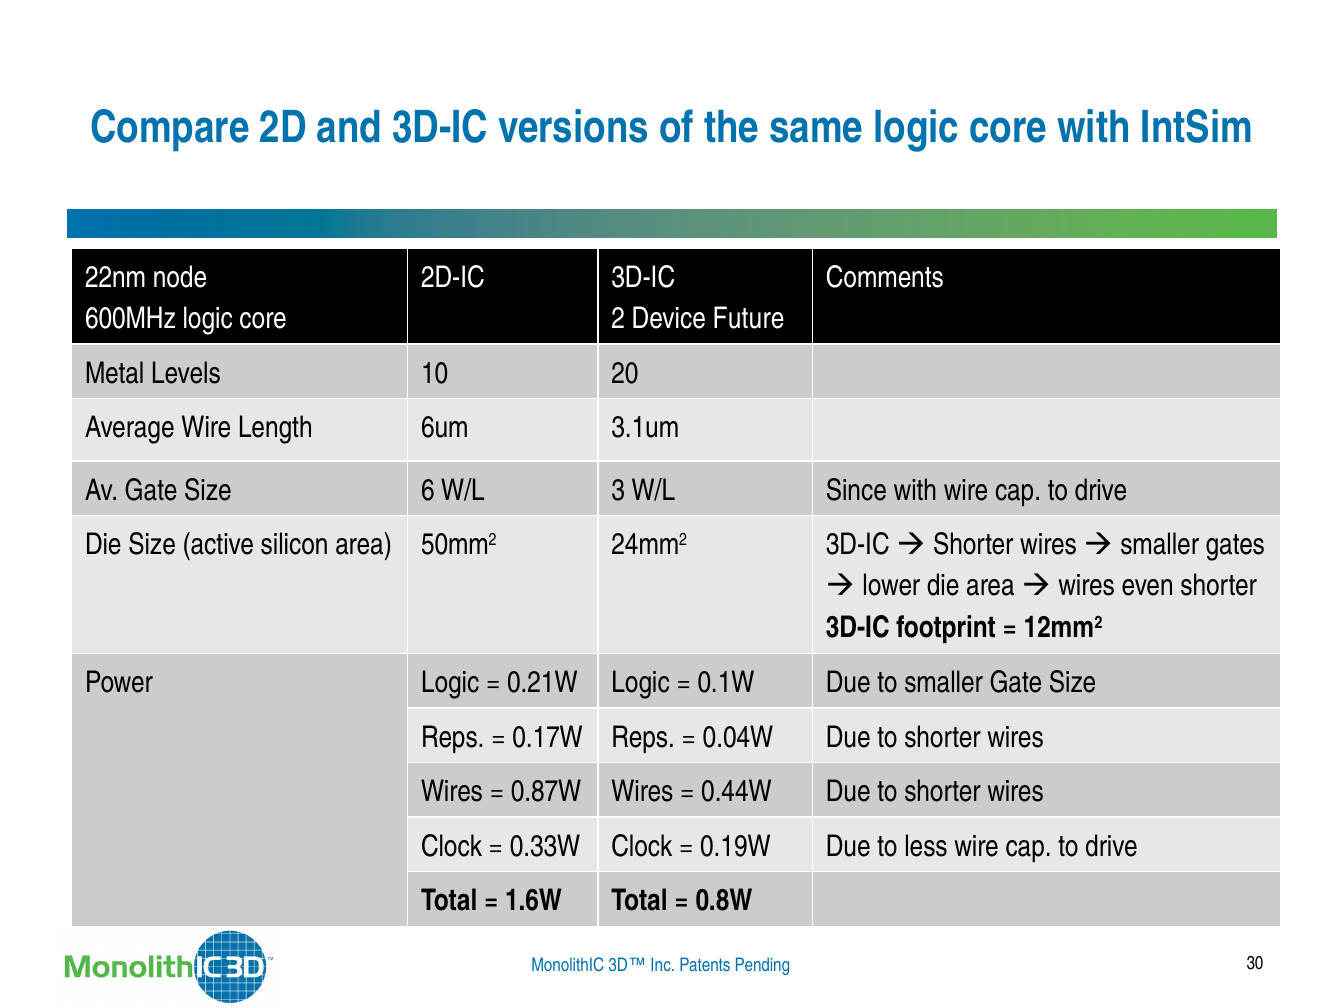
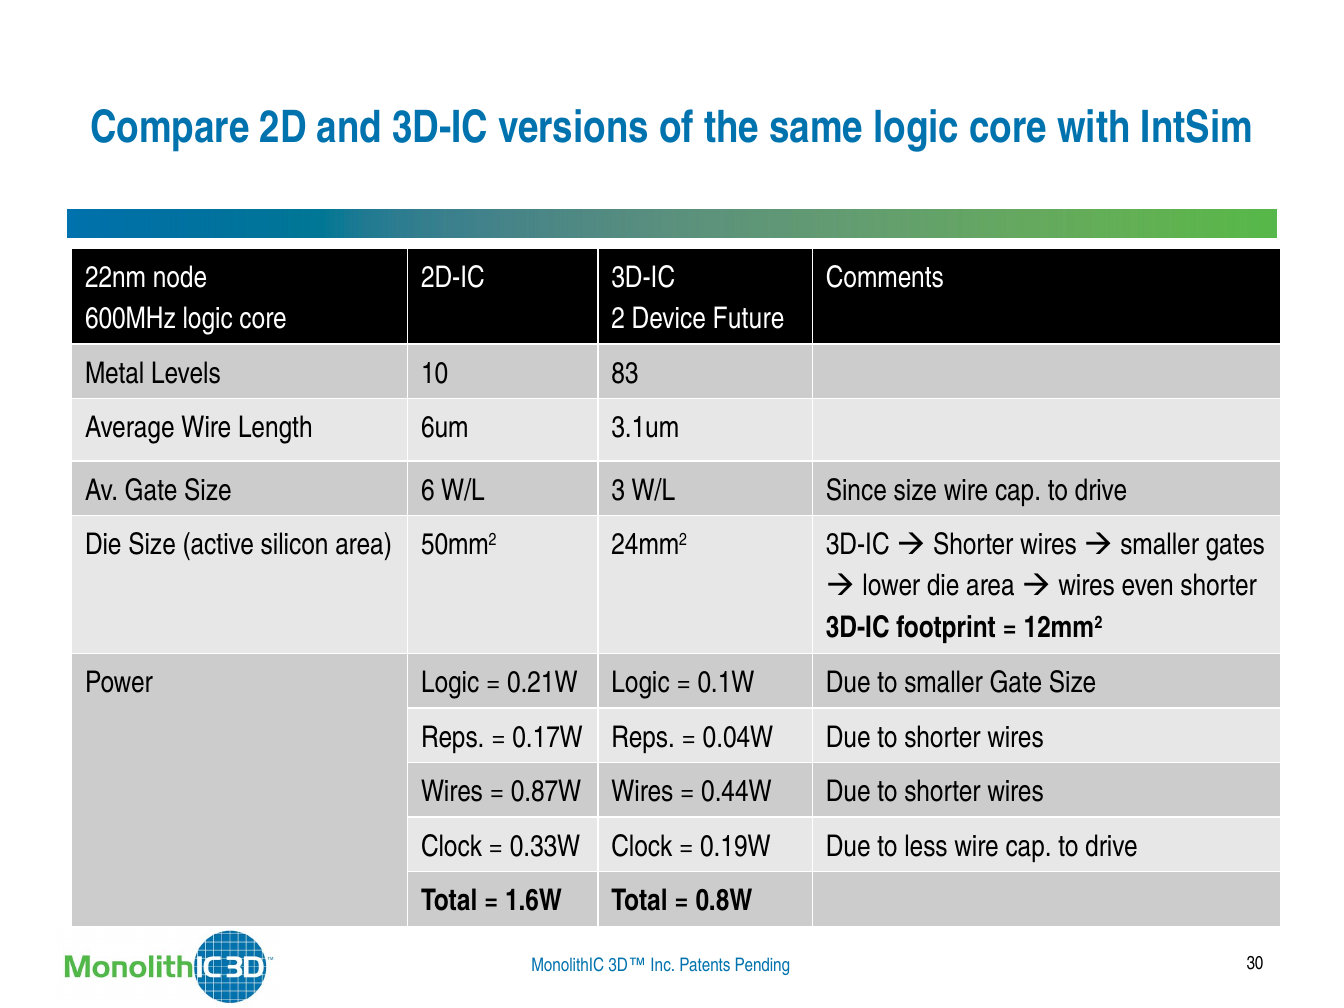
20: 20 -> 83 (625, 373)
Since with: with -> size (915, 491)
